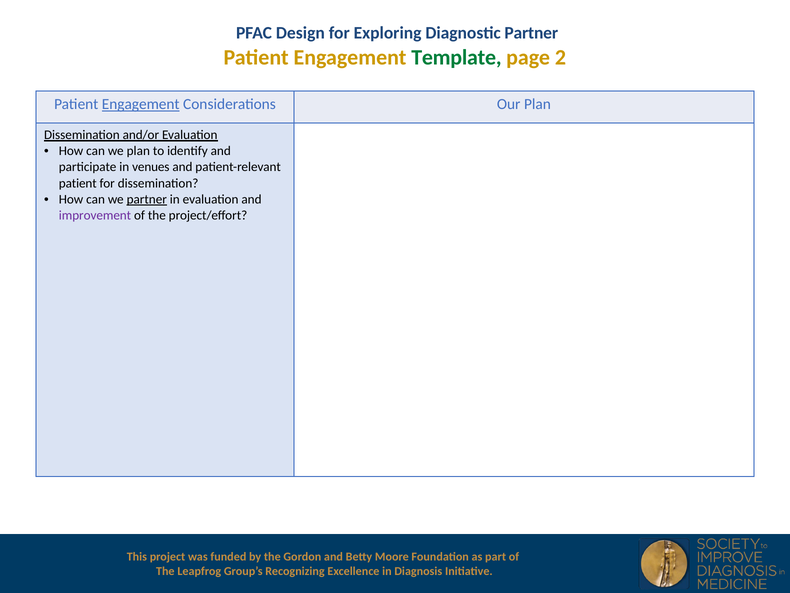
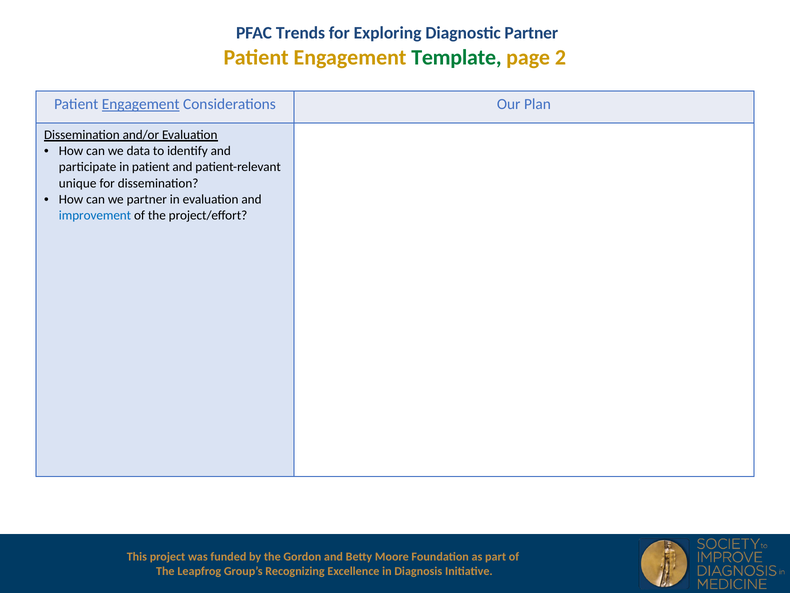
Design: Design -> Trends (300, 33)
we plan: plan -> data (138, 151)
in venues: venues -> patient (151, 167)
patient: patient -> unique (78, 183)
partner underline: present -> none (147, 199)
improvement colour: purple -> blue (95, 215)
